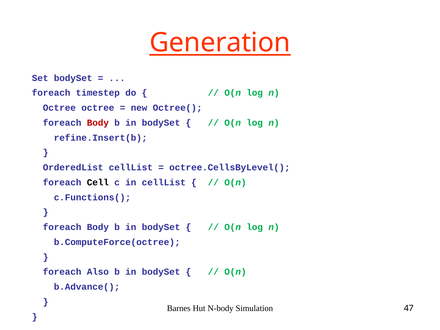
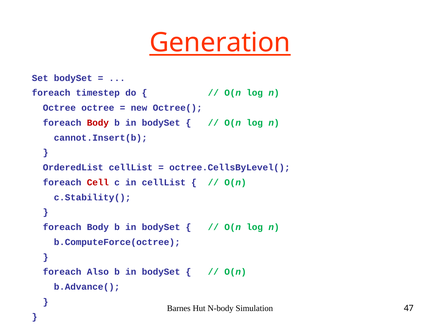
refine.Insert(b: refine.Insert(b -> cannot.Insert(b (101, 138)
Cell colour: black -> red (98, 182)
c.Functions(: c.Functions( -> c.Stability( (92, 197)
